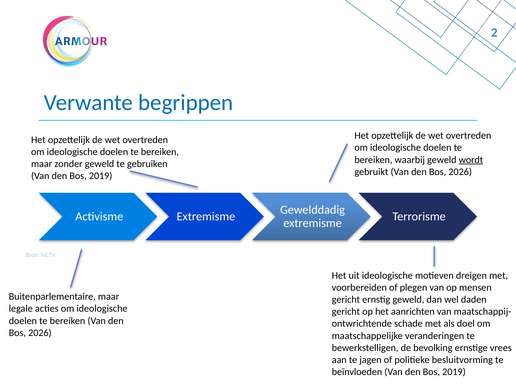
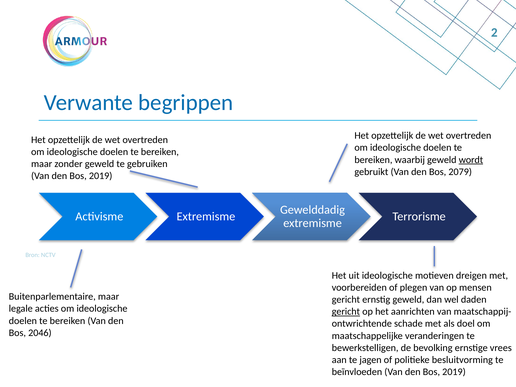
2026: 2026 -> 2079 (460, 172)
gericht underline: none -> present (346, 312)
2026: 2026 -> 2046 (40, 333)
